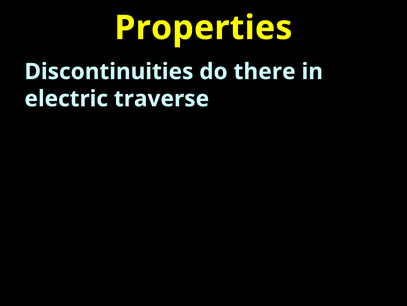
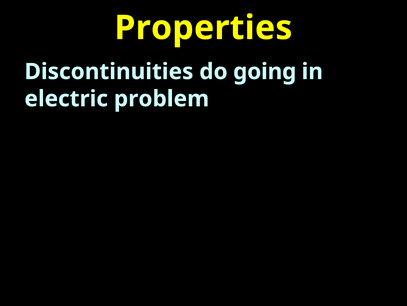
there: there -> going (265, 71)
traverse: traverse -> problem (162, 99)
